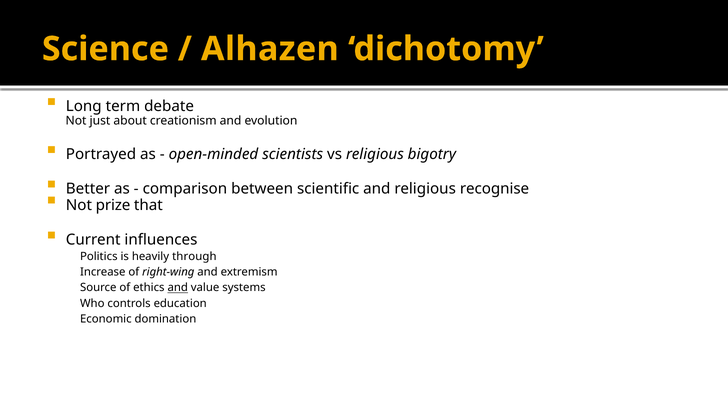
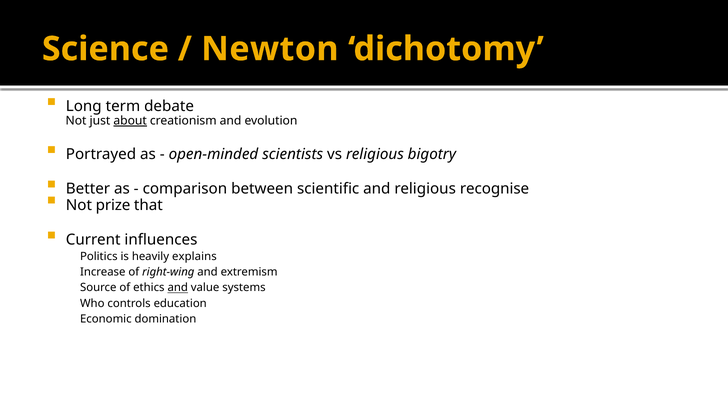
Alhazen: Alhazen -> Newton (270, 49)
about underline: none -> present (130, 121)
through: through -> explains (194, 257)
